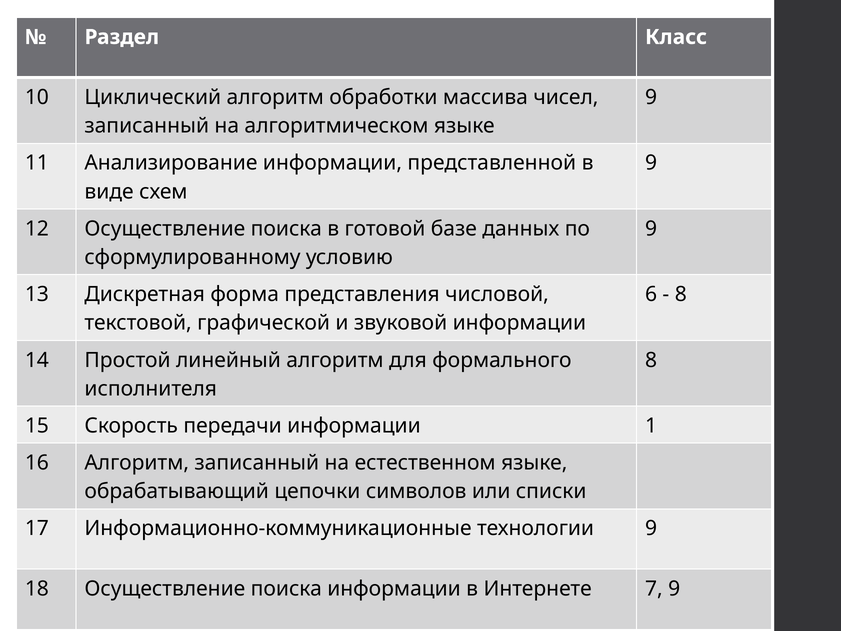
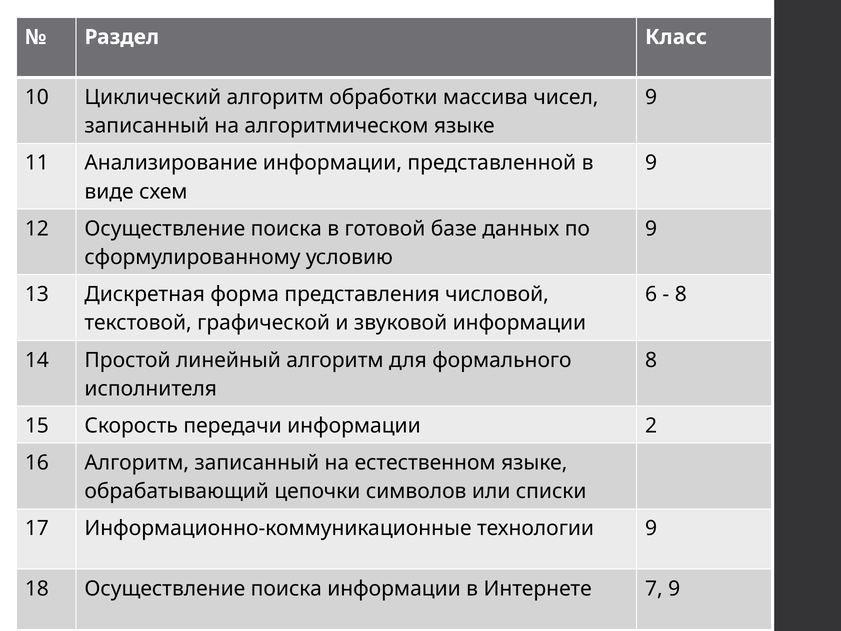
1: 1 -> 2 (651, 426)
